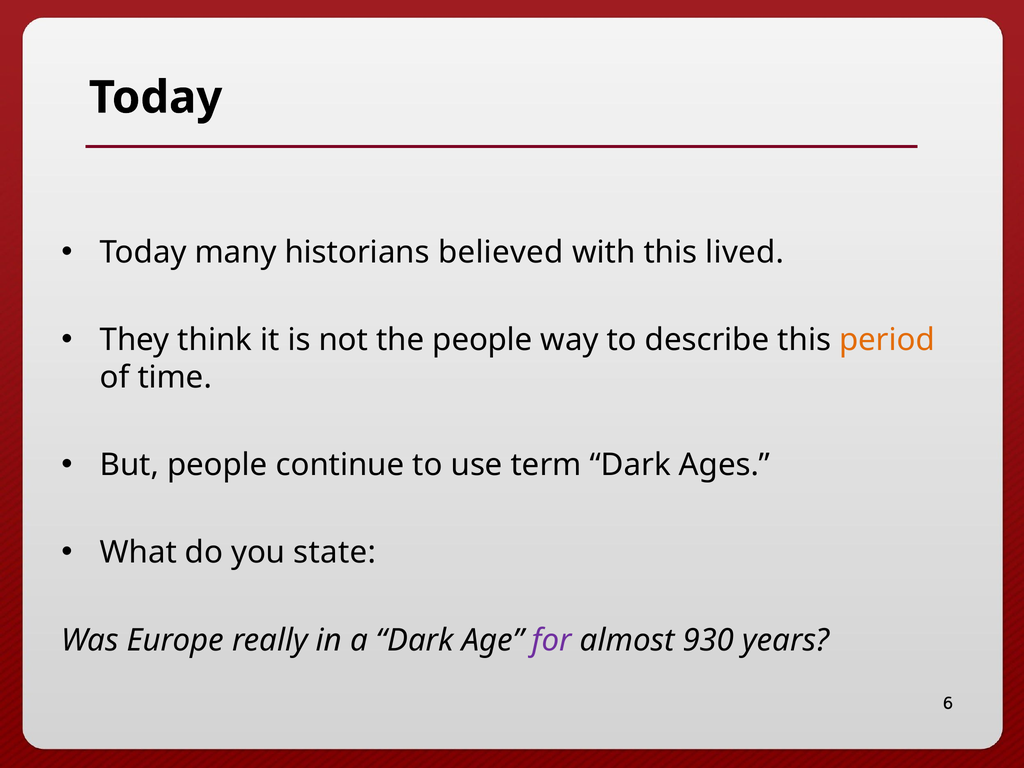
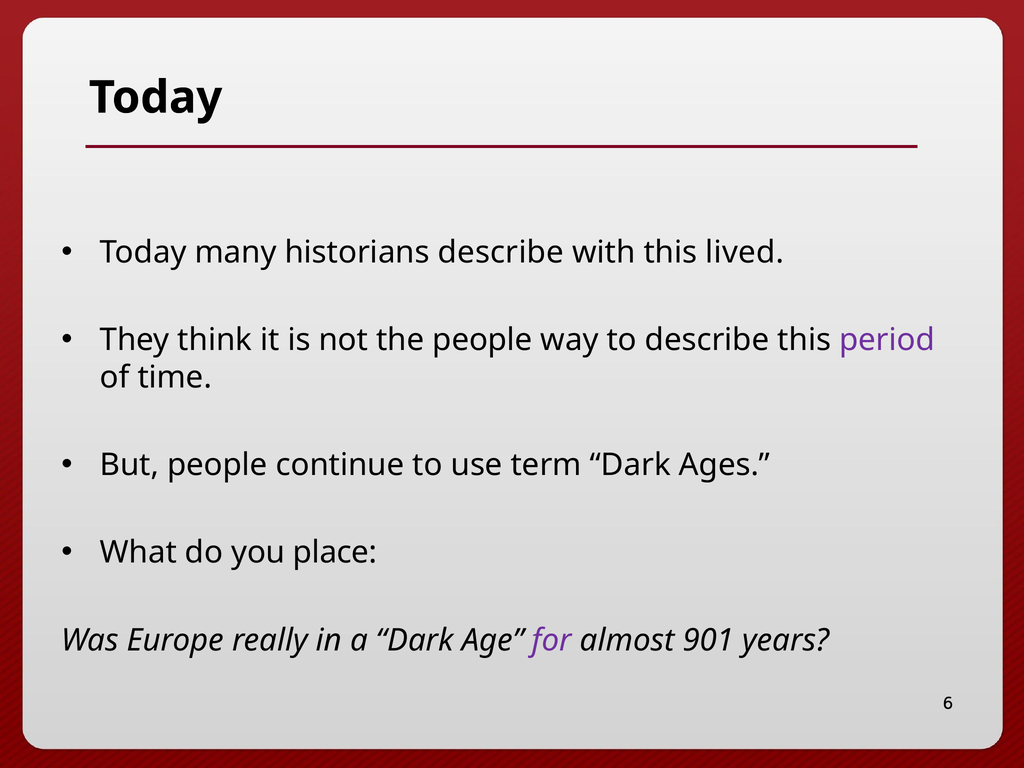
historians believed: believed -> describe (501, 252)
period colour: orange -> purple (887, 340)
state: state -> place (335, 553)
930: 930 -> 901 (708, 640)
